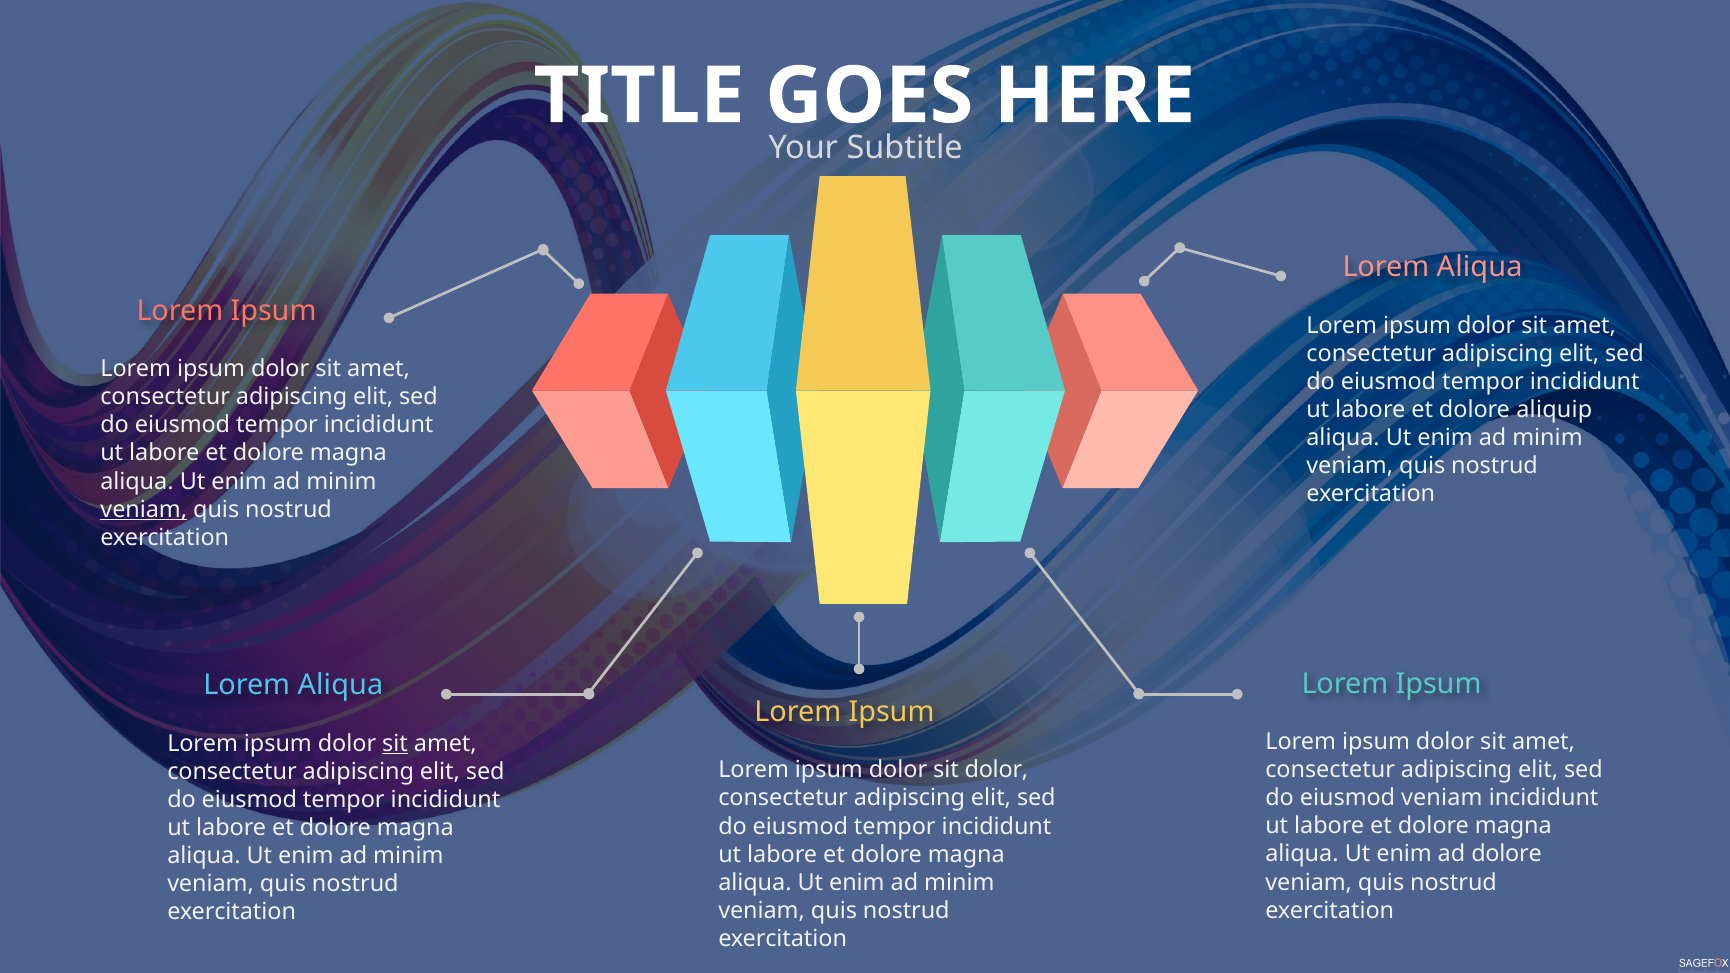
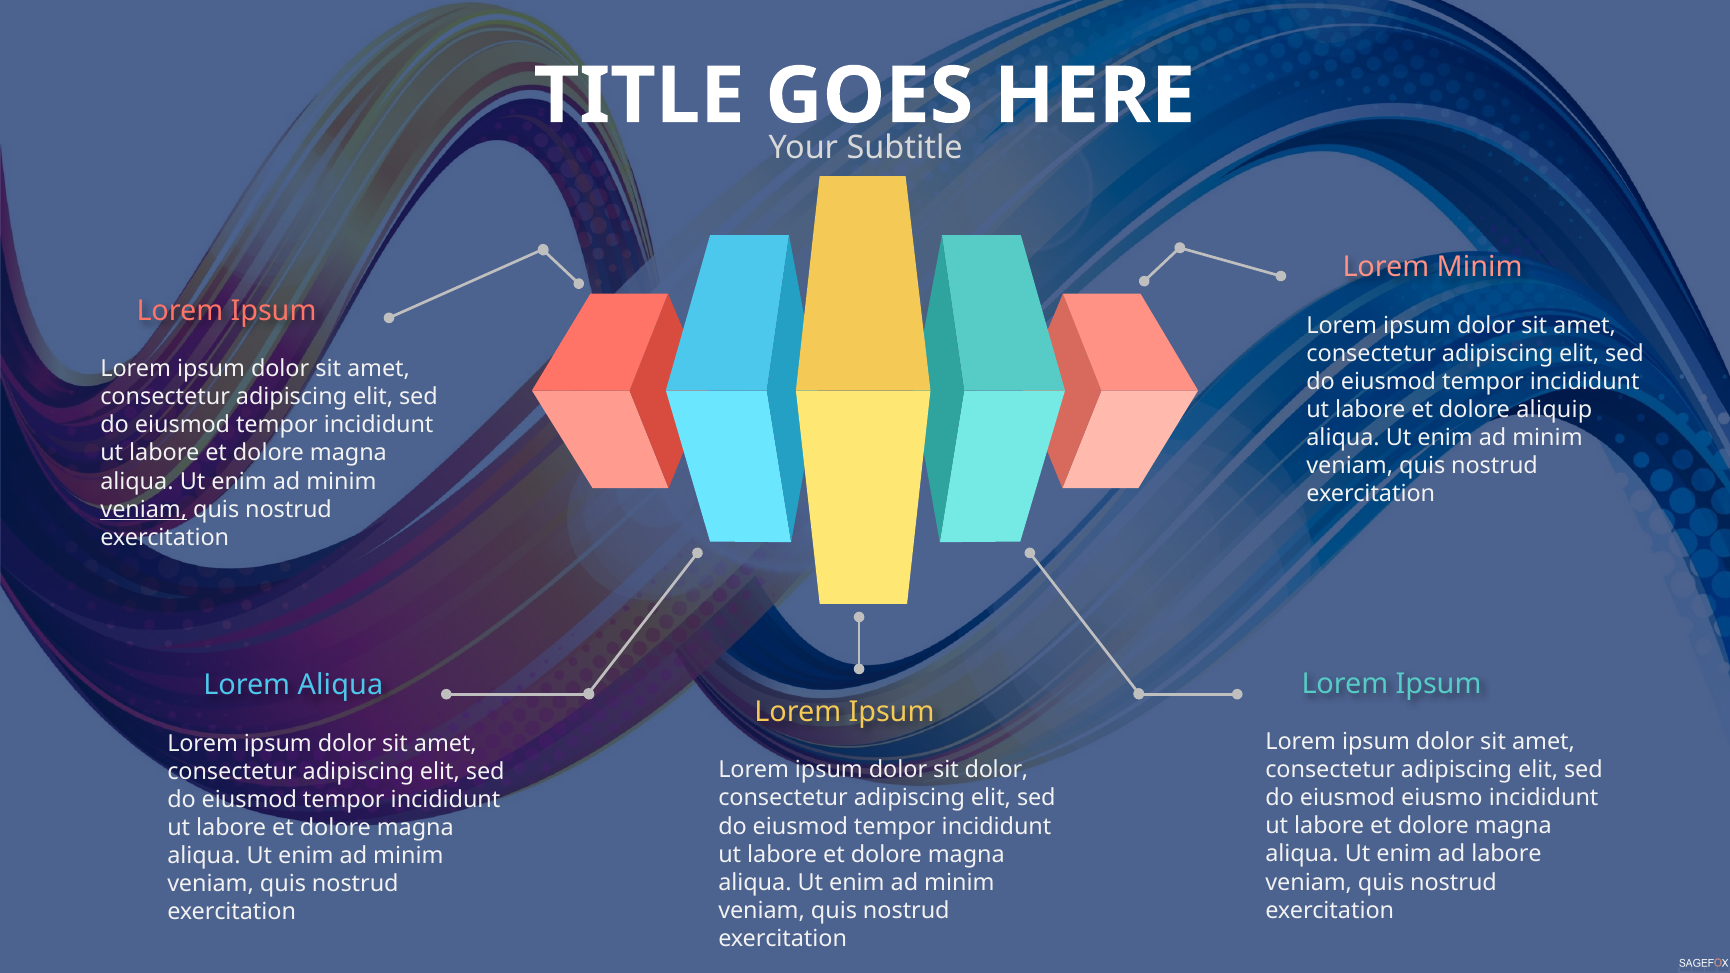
Aliqua: Aliqua -> Minim (1480, 267)
sit underline: present -> none (395, 743)
eiusmod veniam: veniam -> eiusmo (1442, 798)
ad dolore: dolore -> labore (1506, 854)
